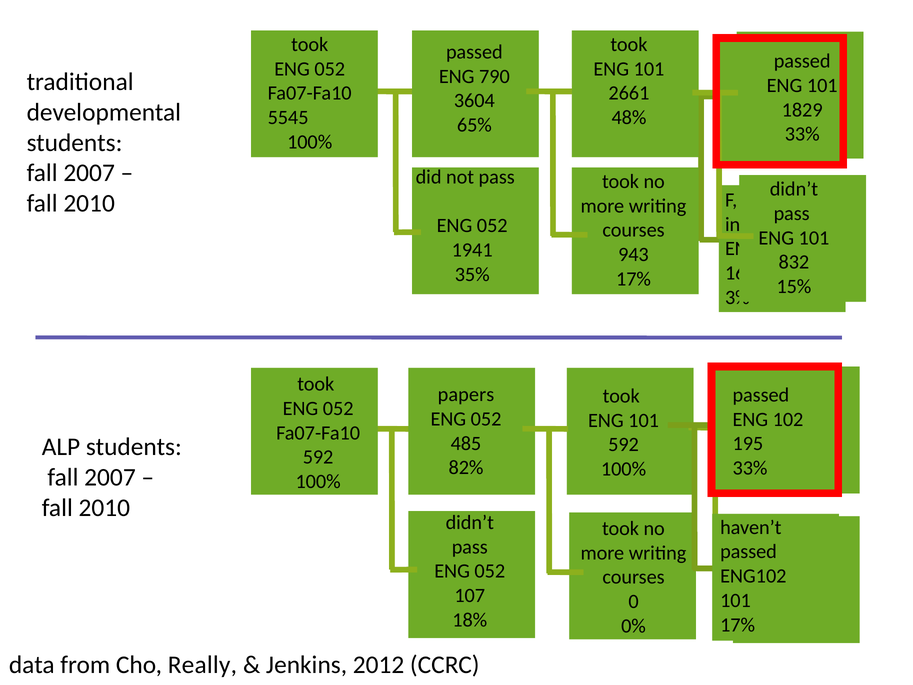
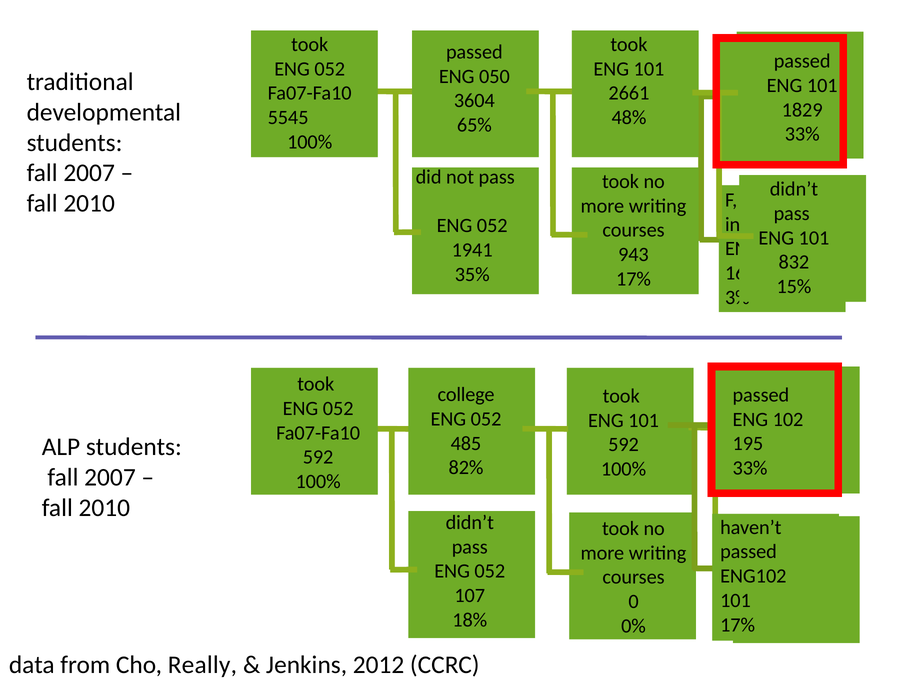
790: 790 -> 050 (494, 76)
papers: papers -> college (466, 395)
